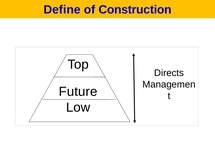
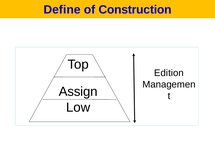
Directs: Directs -> Edition (169, 73)
Future: Future -> Assign (78, 92)
